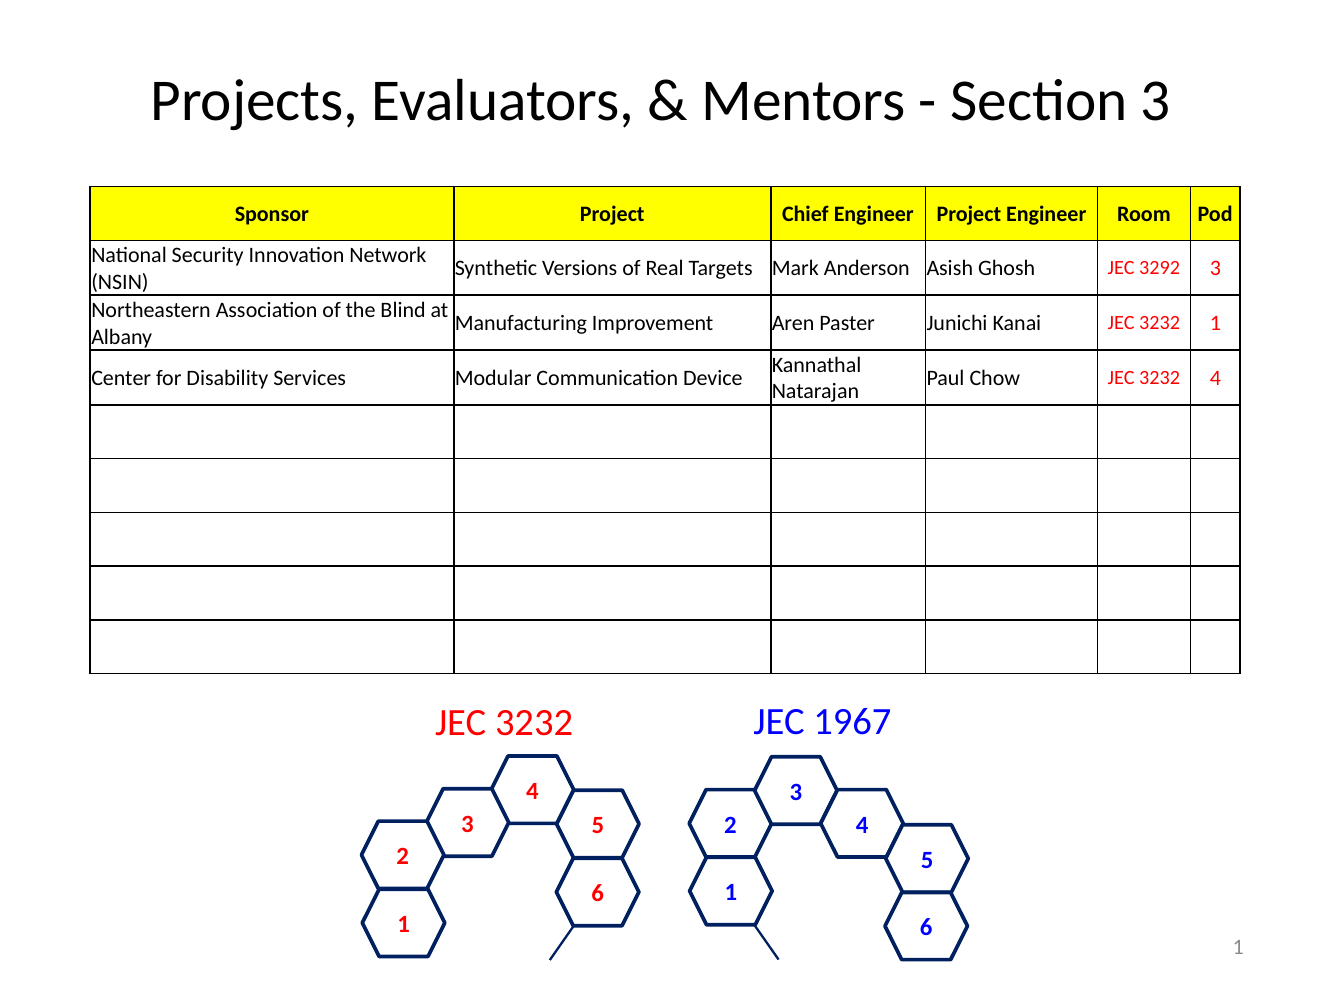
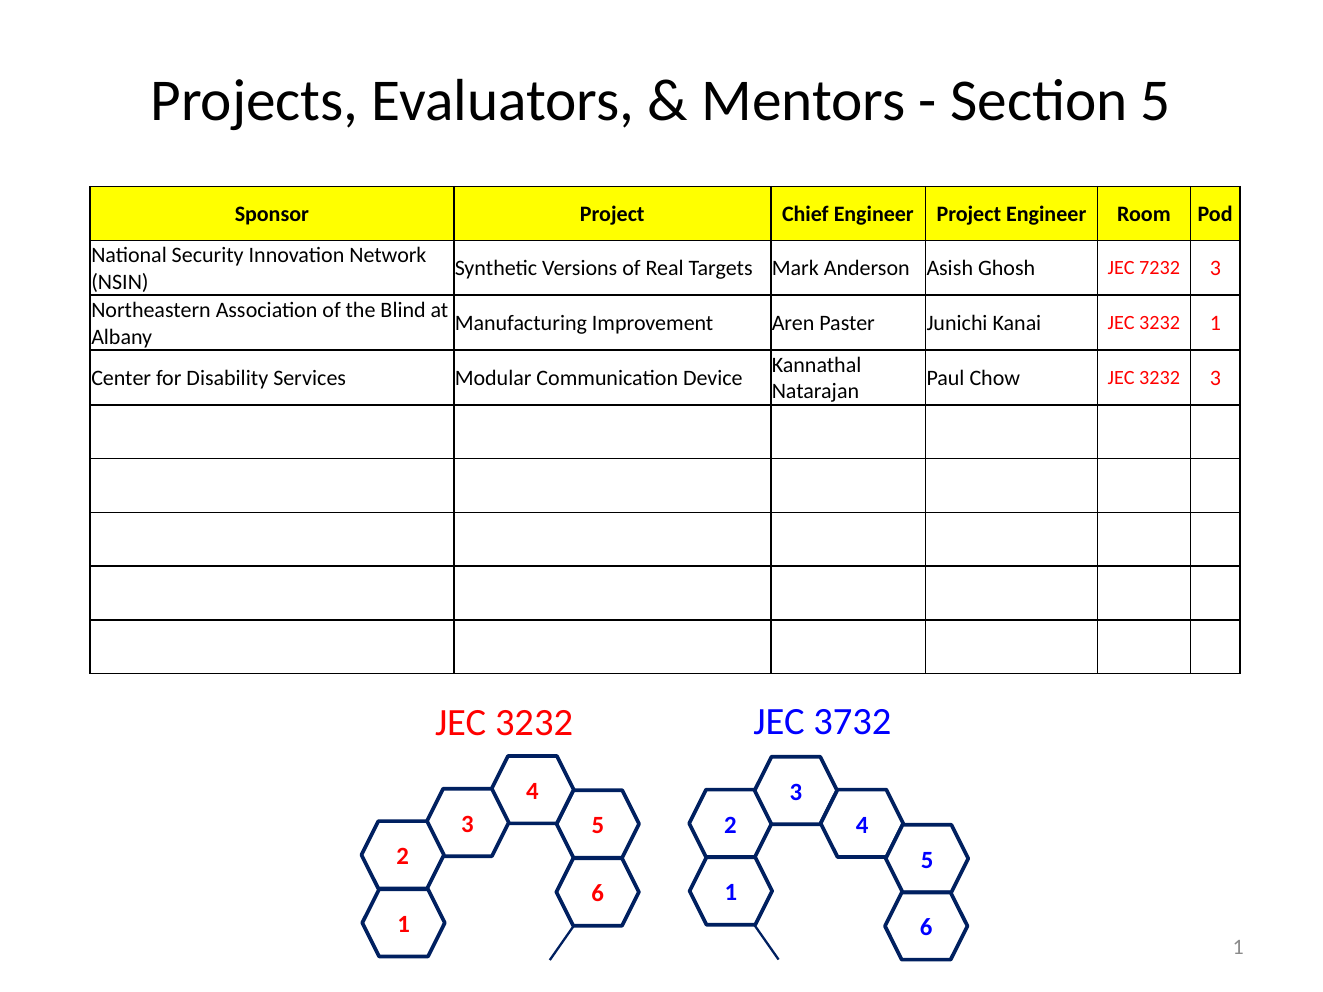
Section 3: 3 -> 5 (1156, 101)
3292: 3292 -> 7232 (1160, 268)
3232 4: 4 -> 3 (1215, 378)
1967: 1967 -> 3732 (852, 722)
